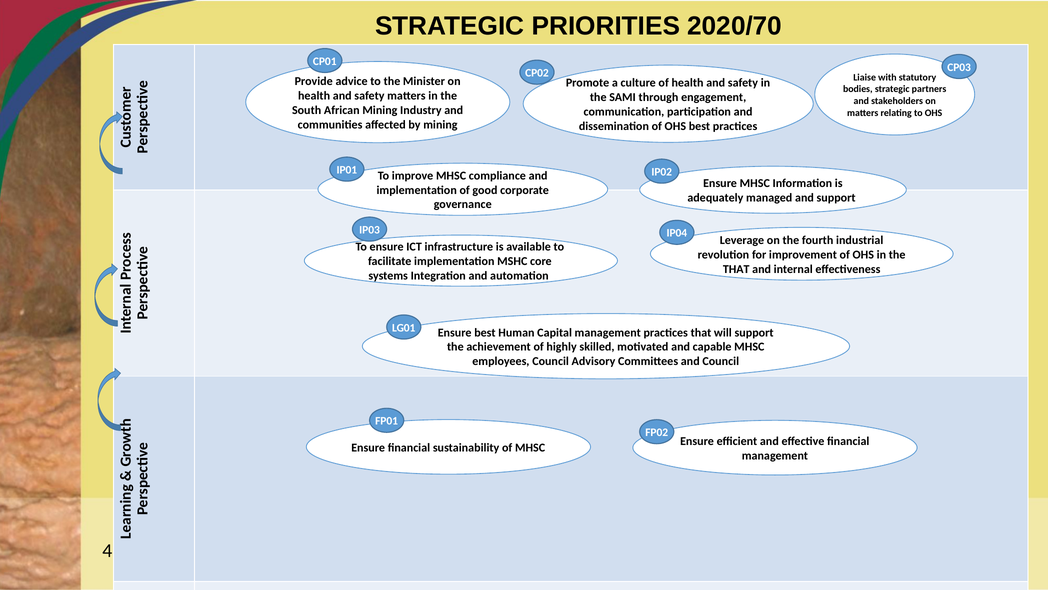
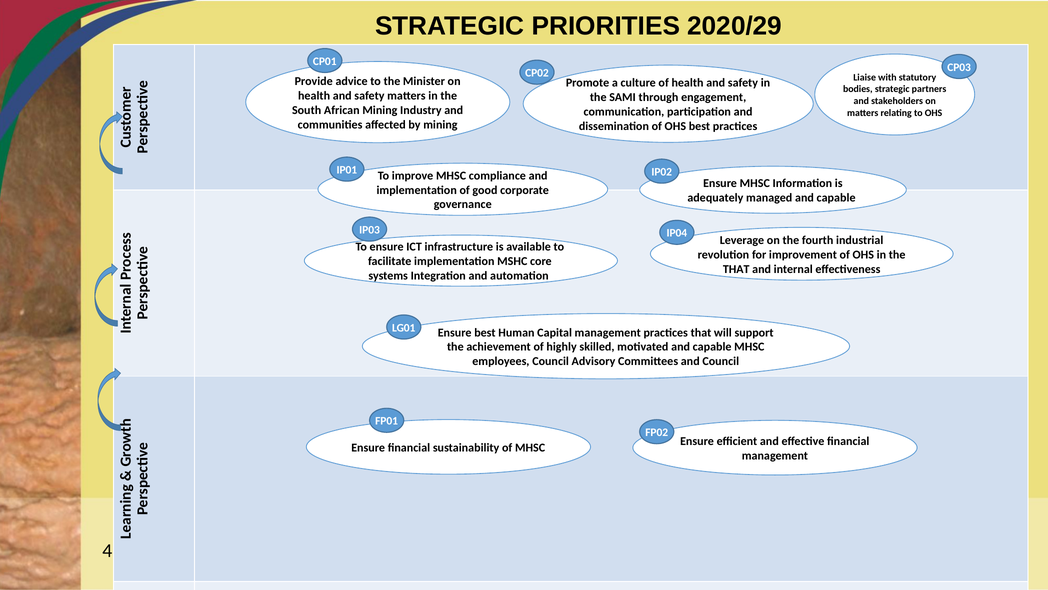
2020/70: 2020/70 -> 2020/29 (735, 26)
managed and support: support -> capable (836, 198)
